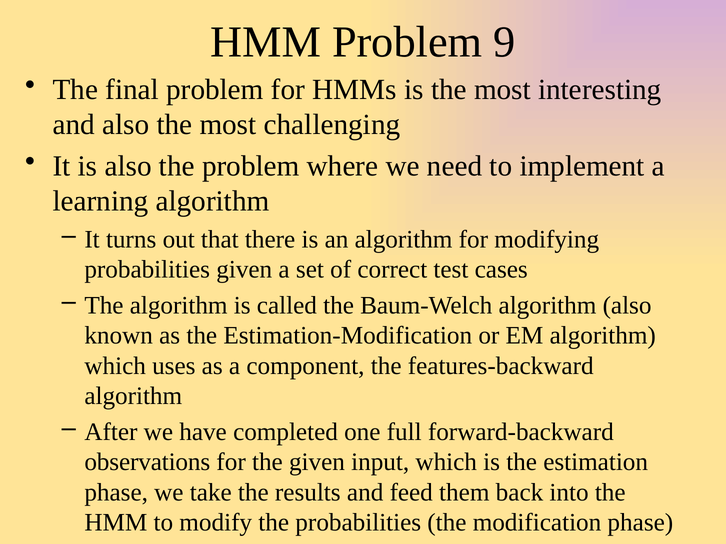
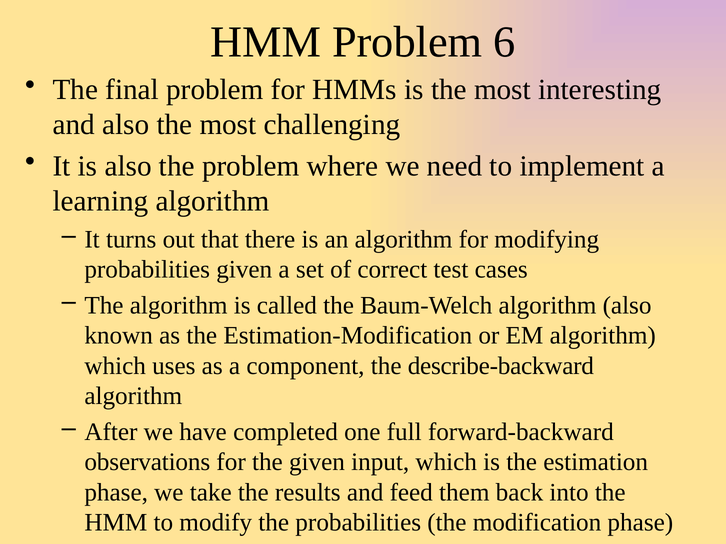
9: 9 -> 6 (504, 42)
features-backward: features-backward -> describe-backward (501, 366)
